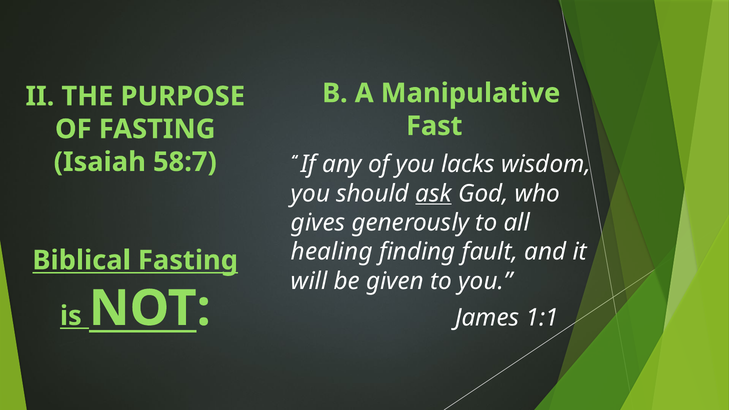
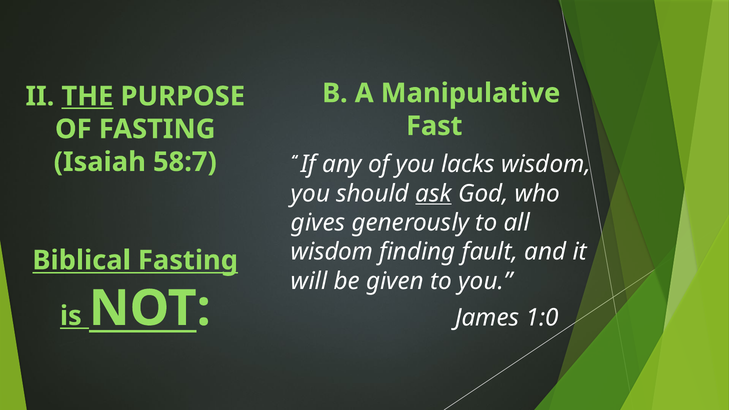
THE underline: none -> present (87, 96)
healing: healing -> wisdom (332, 252)
1:1: 1:1 -> 1:0 (542, 318)
